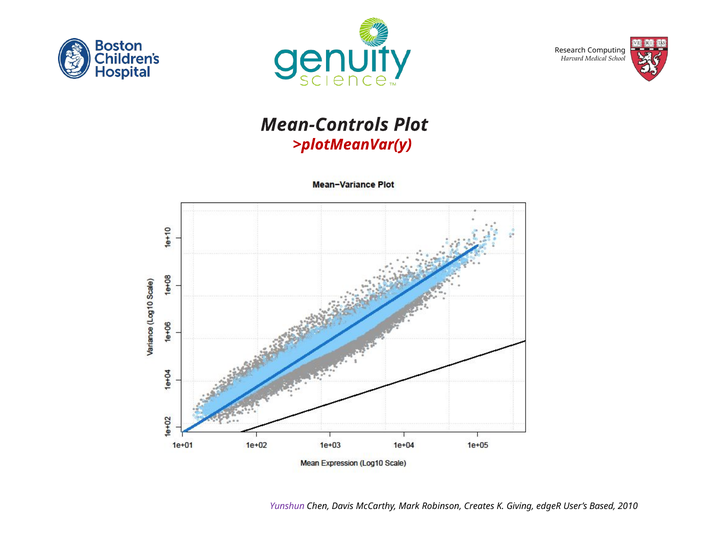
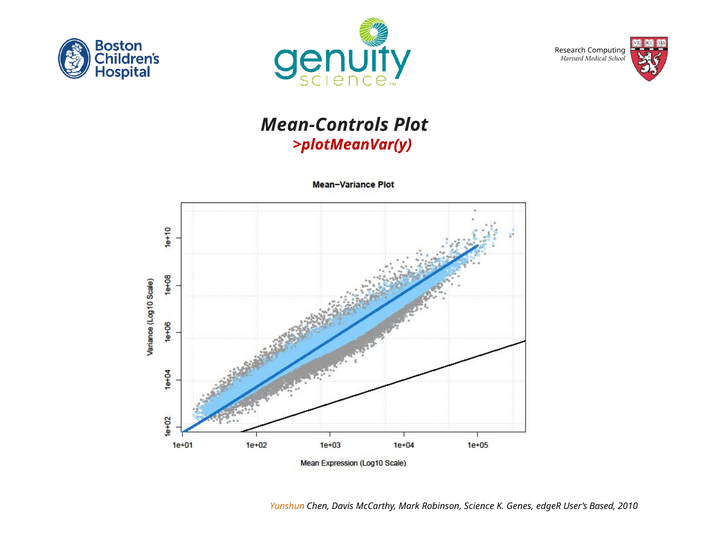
Yunshun colour: purple -> orange (287, 506)
Creates: Creates -> Science (479, 506)
Giving: Giving -> Genes (520, 506)
